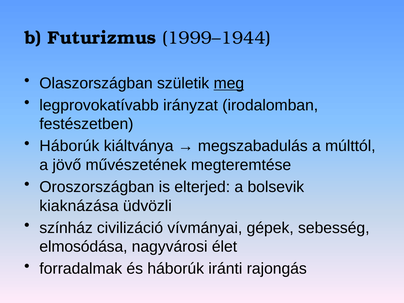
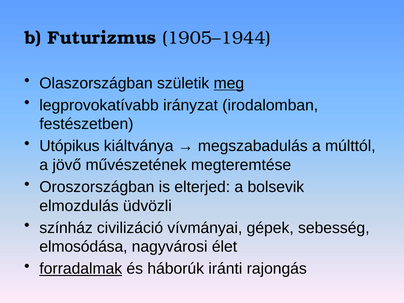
1999–1944: 1999–1944 -> 1905–1944 (216, 38)
Háborúk: Háborúk -> Utópikus (69, 146)
kiaknázása: kiaknázása -> elmozdulás (79, 206)
forradalmak underline: none -> present (81, 269)
